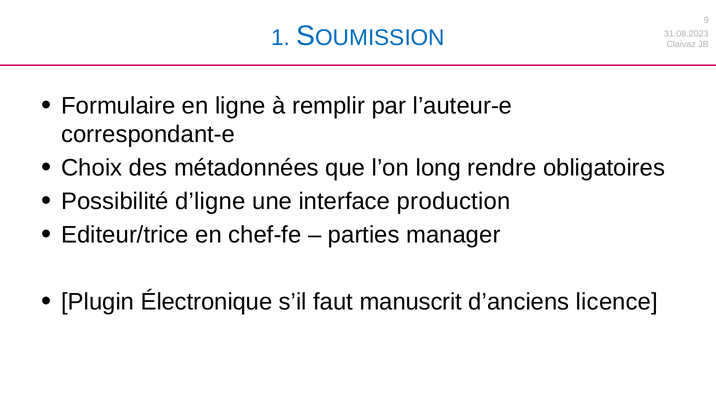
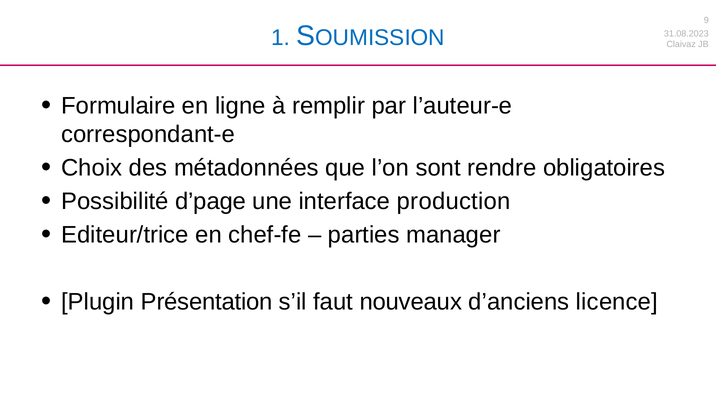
long: long -> sont (438, 168)
d’ligne: d’ligne -> d’page (211, 201)
Électronique: Électronique -> Présentation (207, 302)
manuscrit: manuscrit -> nouveaux (411, 302)
